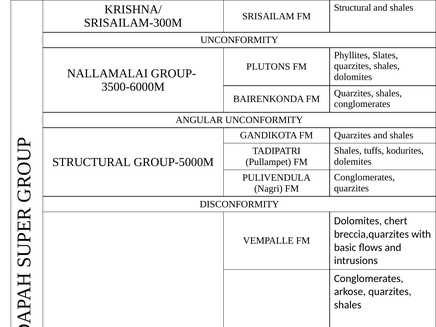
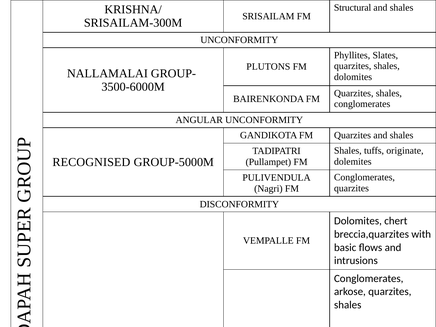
kodurites: kodurites -> originate (405, 151)
STRUCTURAL: STRUCTURAL -> RECOGNISED (91, 162)
